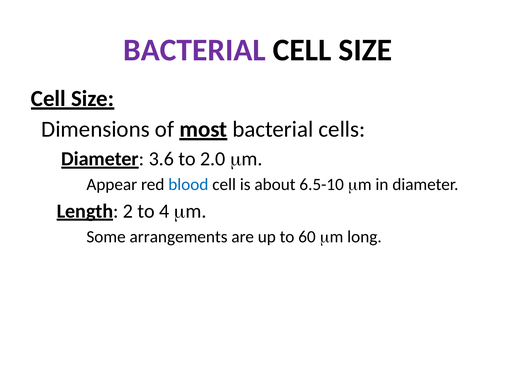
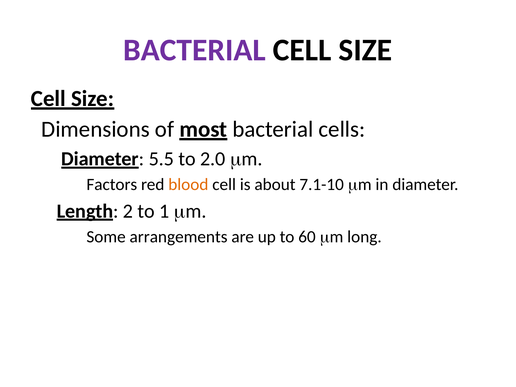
3.6: 3.6 -> 5.5 (161, 159)
Appear: Appear -> Factors (112, 185)
blood colour: blue -> orange (188, 185)
6.5-10: 6.5-10 -> 7.1-10 (322, 185)
4: 4 -> 1 (164, 211)
